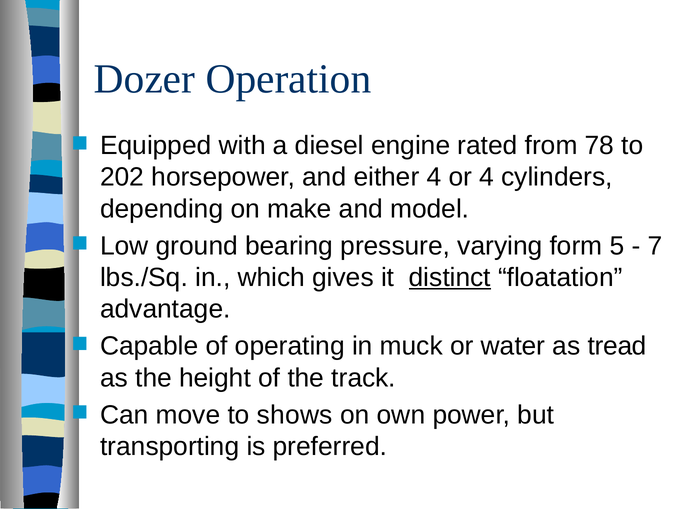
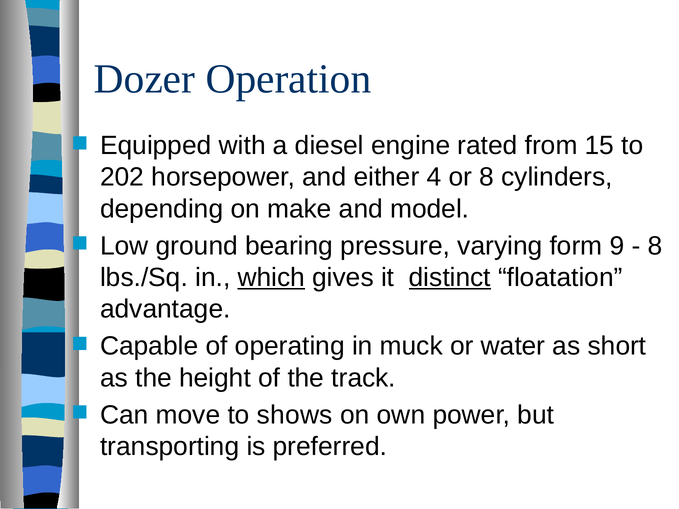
78: 78 -> 15 (599, 146)
or 4: 4 -> 8 (487, 177)
5: 5 -> 9 (617, 246)
7: 7 -> 8 (655, 246)
which underline: none -> present (271, 278)
tread: tread -> short (617, 346)
